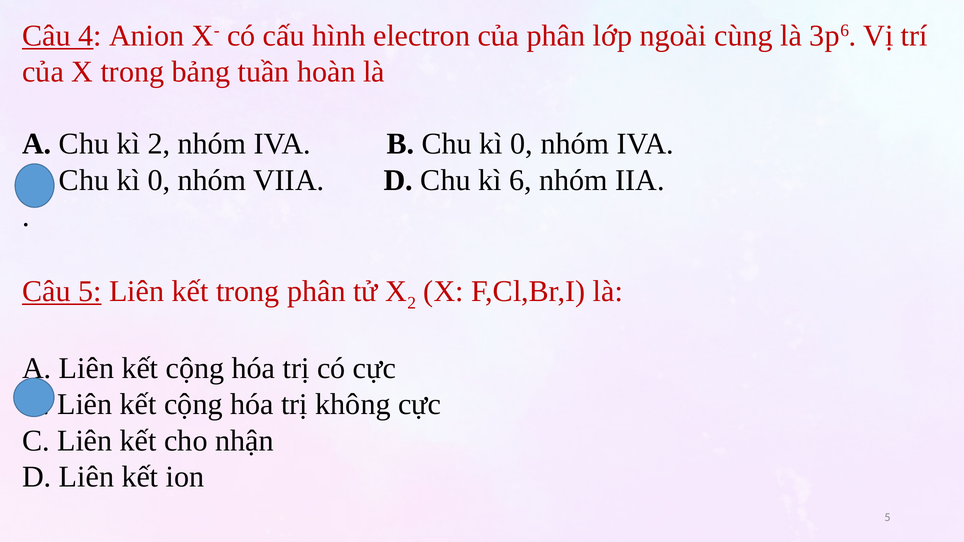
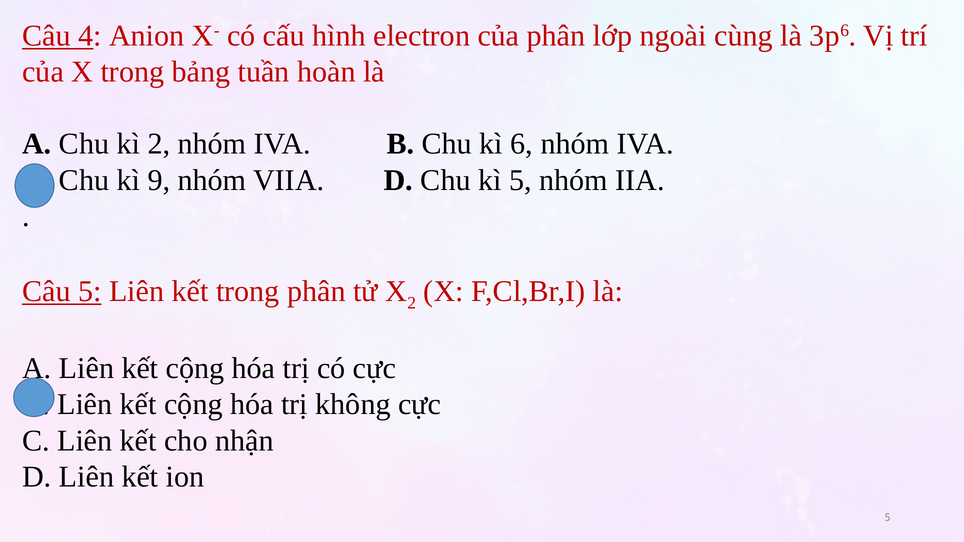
B Chu kì 0: 0 -> 6 (522, 144)
0: 0 -> 9 (159, 180)
kì 6: 6 -> 5 (520, 180)
